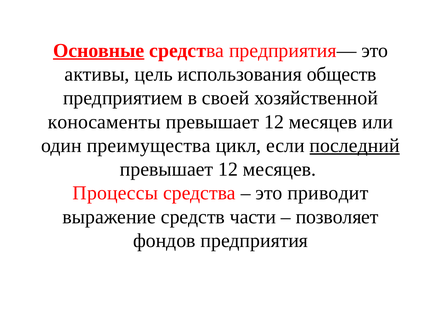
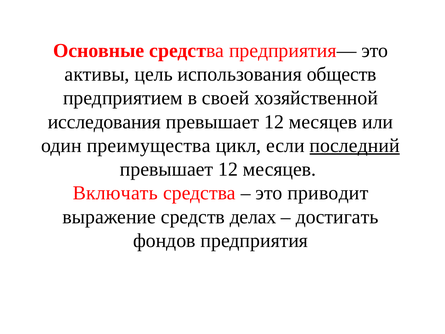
Основные underline: present -> none (99, 50)
коносаменты: коносаменты -> исследования (104, 122)
Процессы: Процессы -> Включать (115, 193)
части: части -> делах (253, 217)
позволяет: позволяет -> достигать (337, 217)
